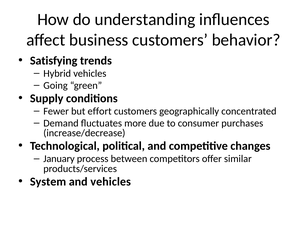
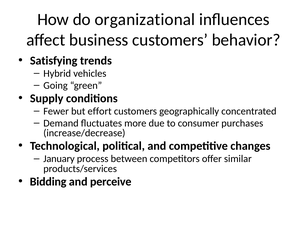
understanding: understanding -> organizational (145, 19)
System: System -> Bidding (48, 181)
and vehicles: vehicles -> perceive (111, 181)
